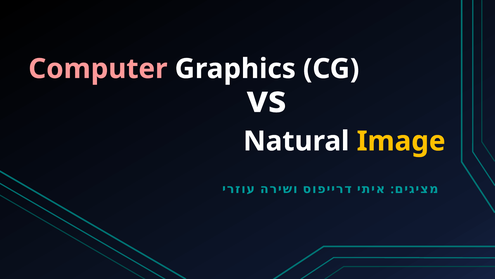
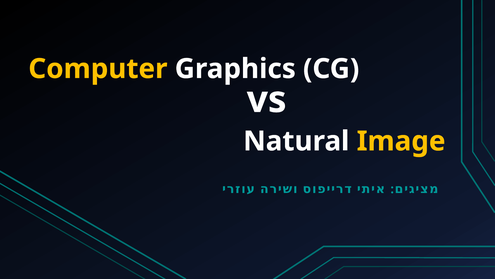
Computer colour: pink -> yellow (98, 69)
